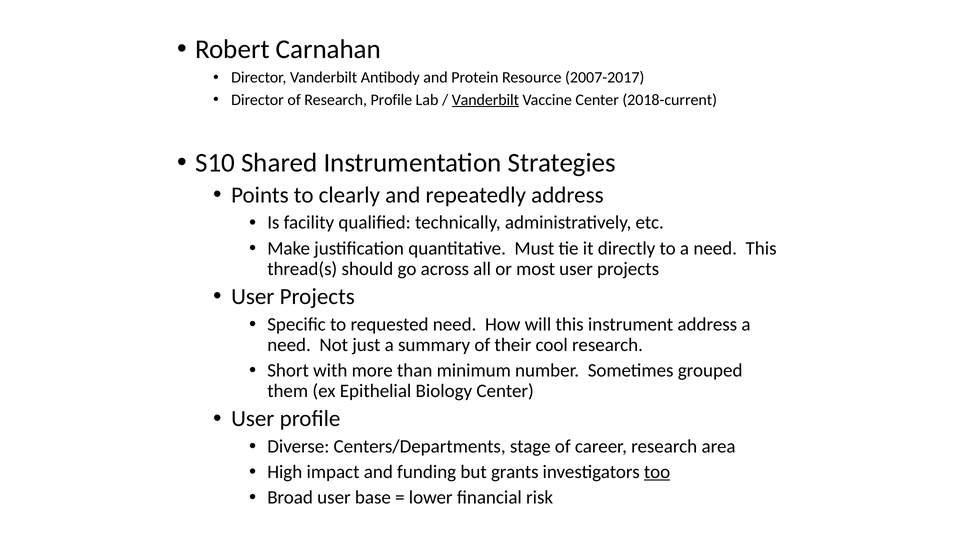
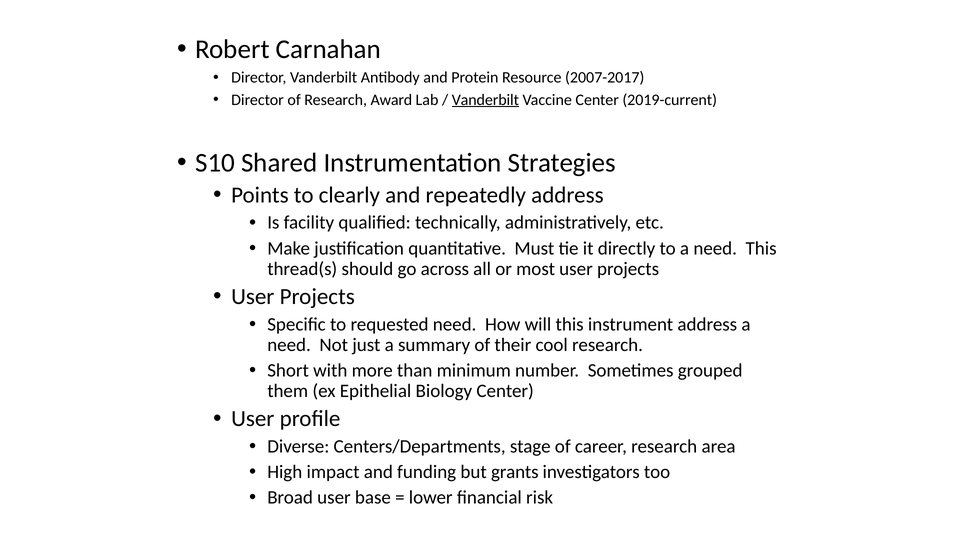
Research Profile: Profile -> Award (391, 100)
2018-current: 2018-current -> 2019-current (670, 100)
too underline: present -> none (657, 472)
